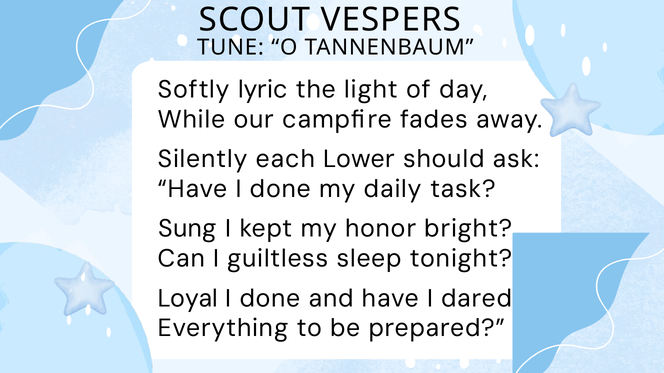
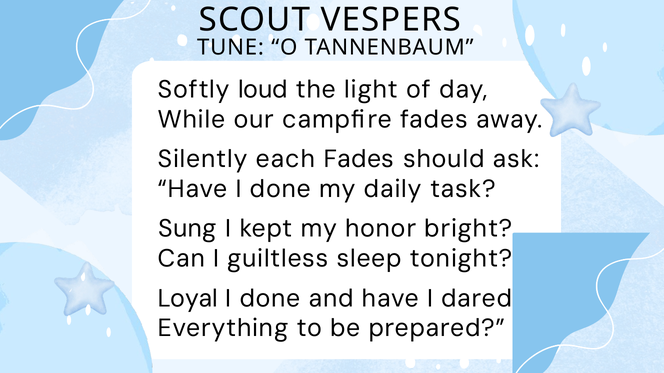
lyric: lyric -> loud (263, 90)
each Lower: Lower -> Fades (359, 159)
